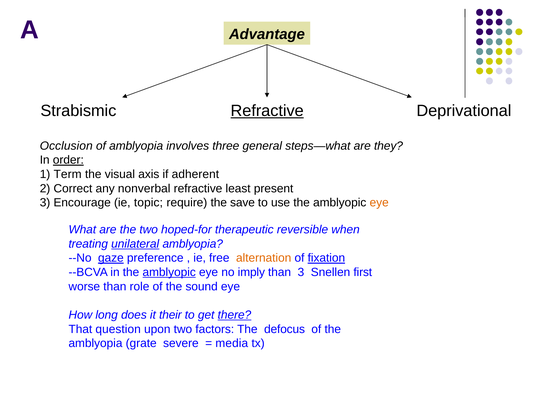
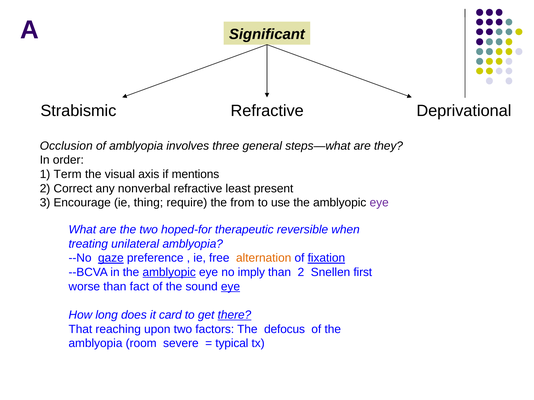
Advantage: Advantage -> Significant (267, 34)
Refractive underline: present -> none (267, 111)
order underline: present -> none (68, 160)
adherent: adherent -> mentions (195, 175)
topic: topic -> thing (148, 203)
save: save -> from (242, 203)
eye colour: orange -> purple (379, 203)
unilateral underline: present -> none (135, 244)
than 3: 3 -> 2 (301, 273)
role: role -> fact (139, 287)
eye underline: none -> present (231, 287)
their: their -> card (170, 315)
question: question -> reaching (118, 330)
grate: grate -> room (141, 344)
media: media -> typical (232, 344)
